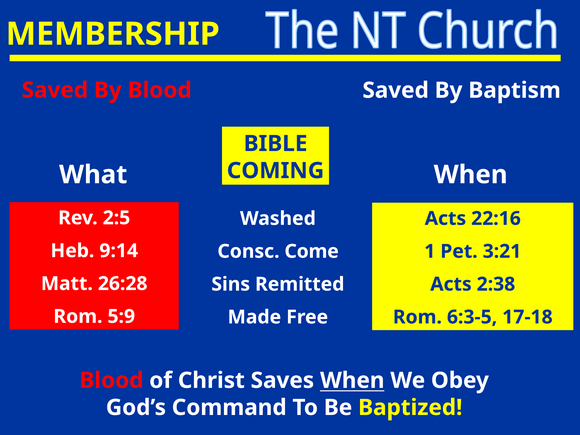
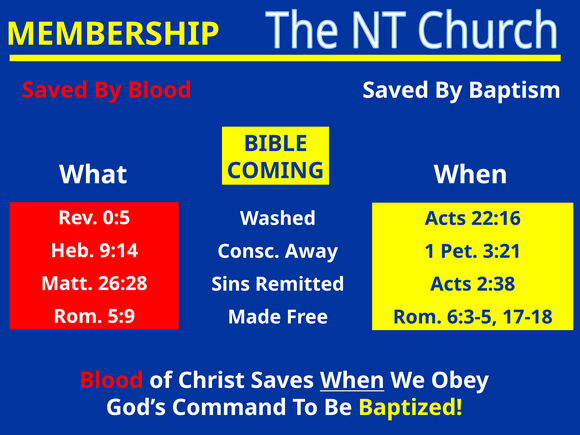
2:5: 2:5 -> 0:5 (116, 218)
Come: Come -> Away (311, 251)
